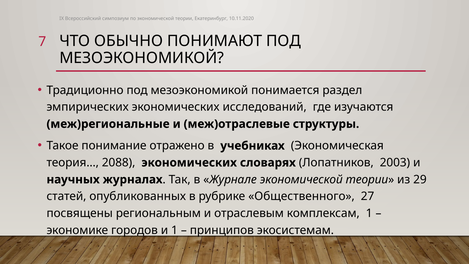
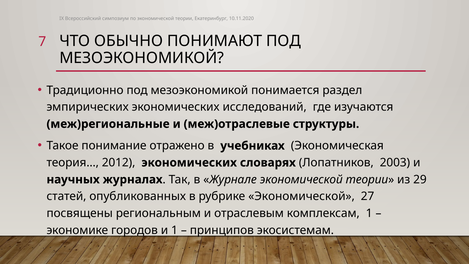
2088: 2088 -> 2012 (119, 163)
рубрике Общественного: Общественного -> Экономической (302, 196)
